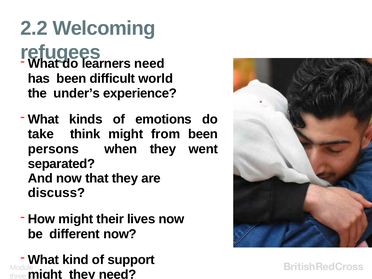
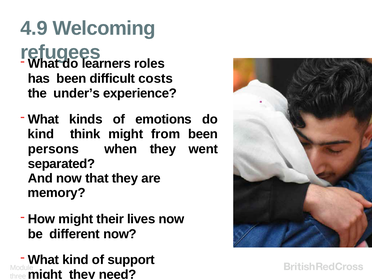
2.2: 2.2 -> 4.9 (34, 28)
learners need: need -> roles (149, 64)
world: world -> costs (156, 79)
take: take -> kind (41, 134)
discuss: discuss -> memory (57, 193)
